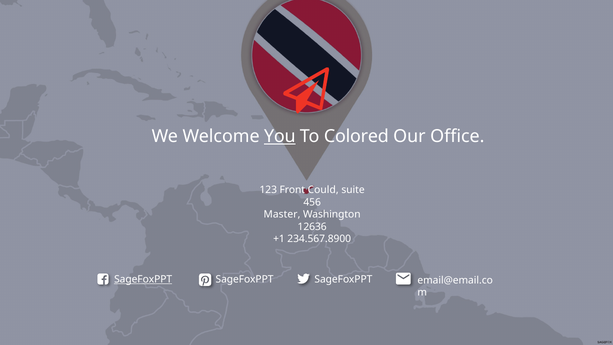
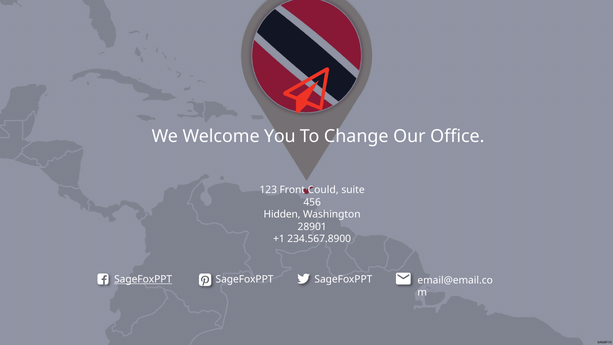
You underline: present -> none (280, 136)
Colored: Colored -> Change (356, 136)
Master: Master -> Hidden (282, 214)
12636: 12636 -> 28901 (312, 227)
